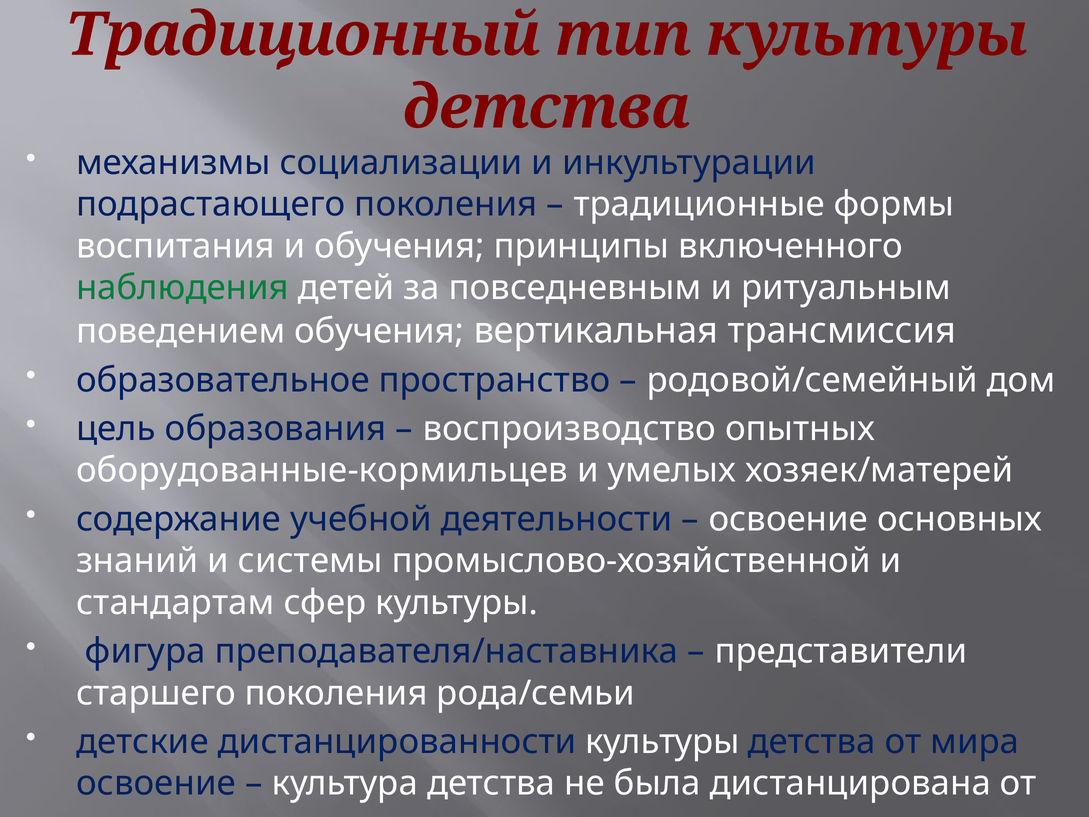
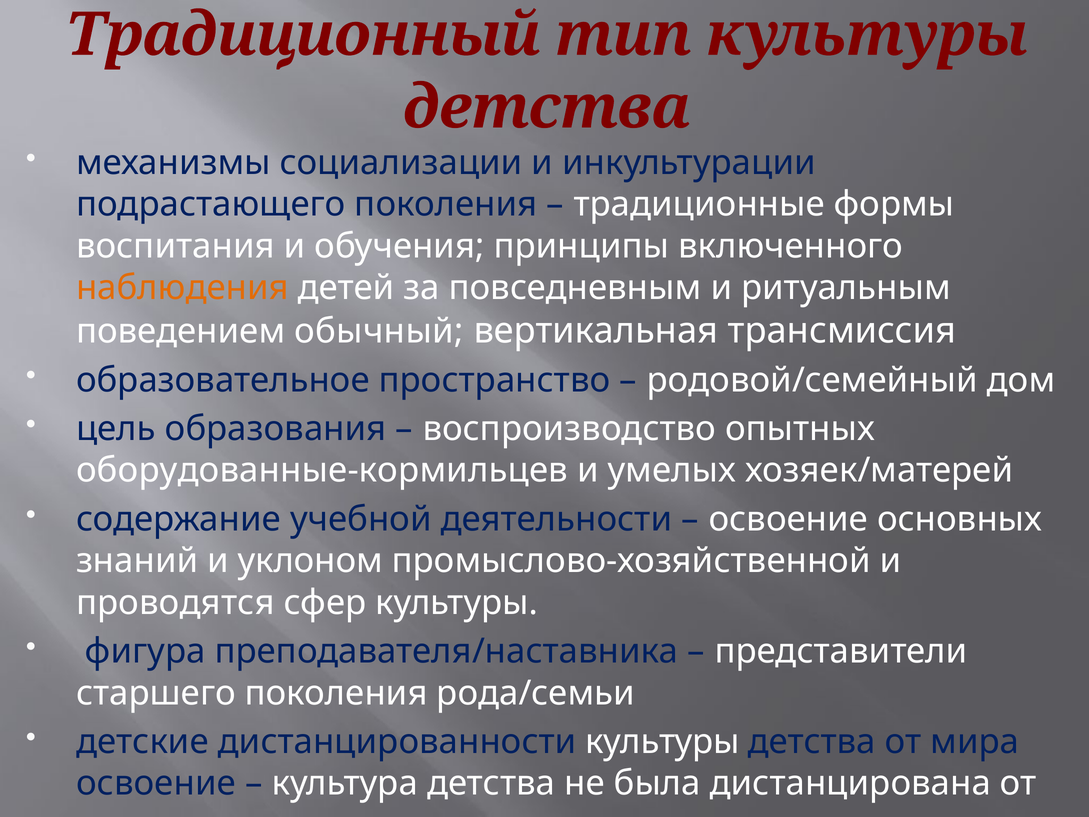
наблюдения colour: green -> orange (182, 288)
поведением обучения: обучения -> обычный (379, 331)
системы: системы -> уклоном (310, 561)
стандартам: стандартам -> проводятся (175, 602)
